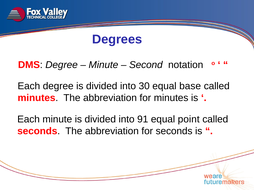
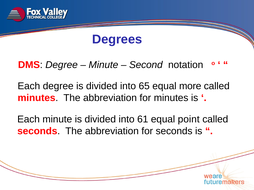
30: 30 -> 65 (144, 86)
base: base -> more (190, 86)
91: 91 -> 61 (143, 119)
